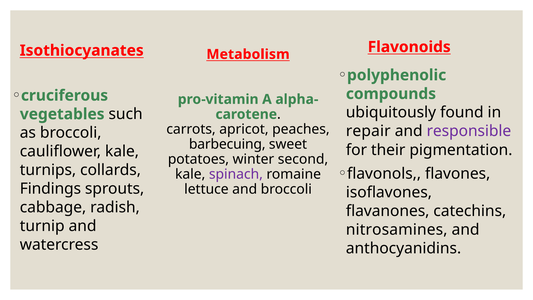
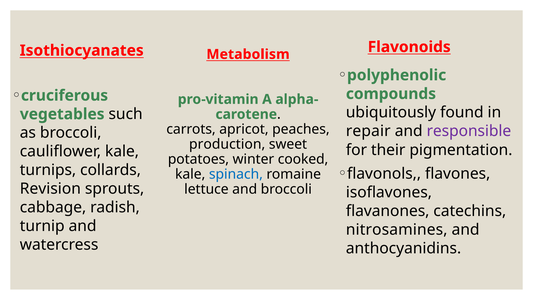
barbecuing: barbecuing -> production (227, 144)
second: second -> cooked (303, 159)
spinach colour: purple -> blue (236, 174)
Findings: Findings -> Revision (50, 189)
